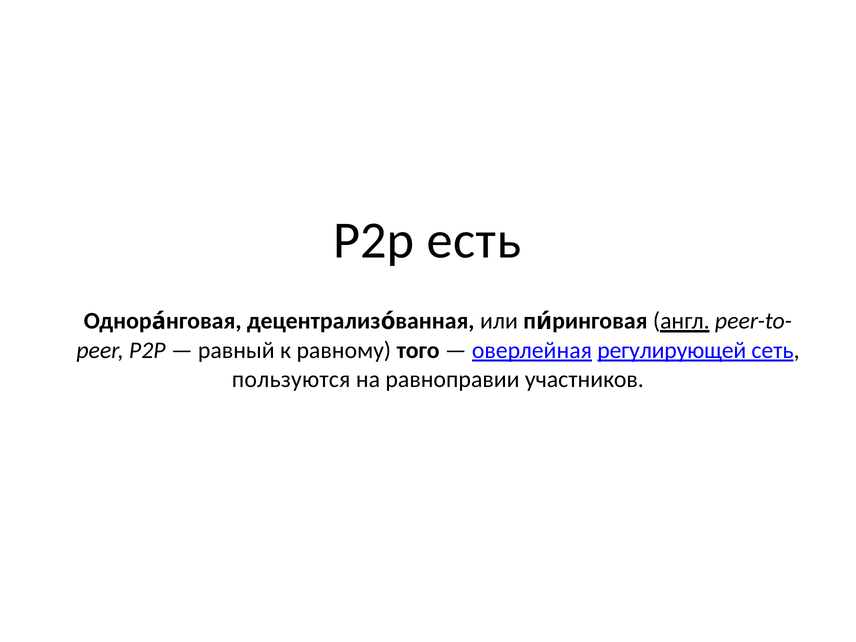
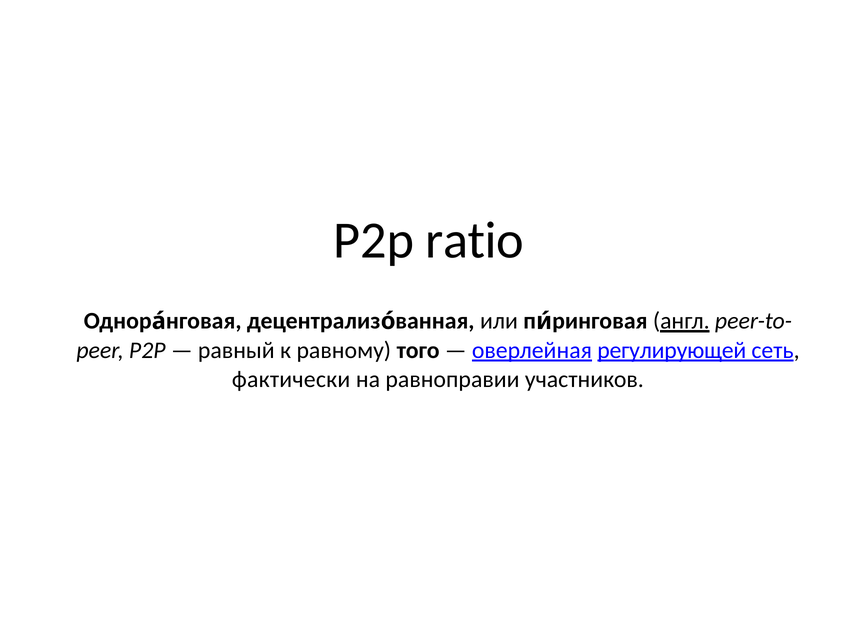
есть: есть -> ratio (474, 241)
пользуются: пользуются -> фактически (291, 379)
